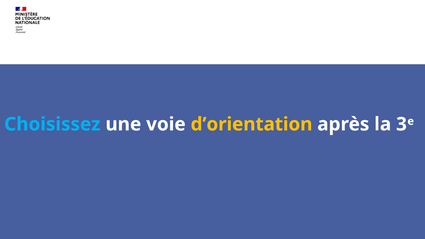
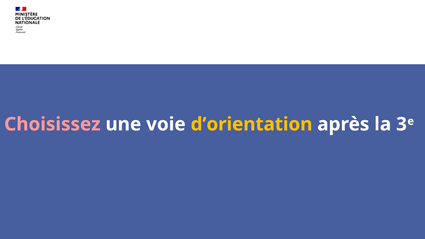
Choisissez colour: light blue -> pink (52, 124)
